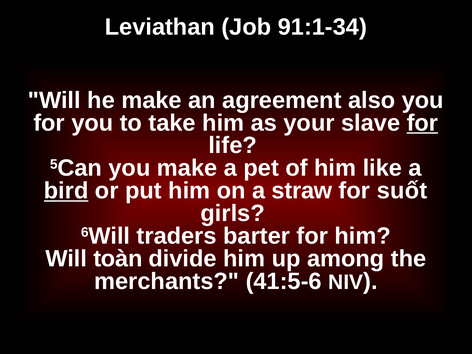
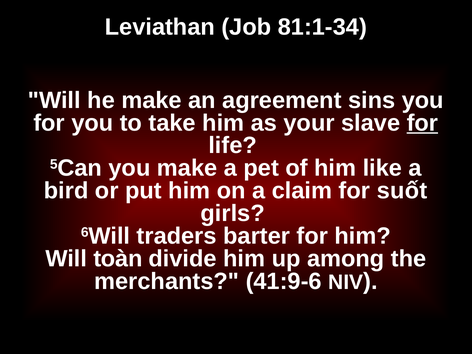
91:1-34: 91:1-34 -> 81:1-34 (322, 27)
also: also -> sins (372, 100)
bird underline: present -> none (66, 191)
straw: straw -> claim (302, 191)
41:5-6: 41:5-6 -> 41:9-6 (284, 281)
